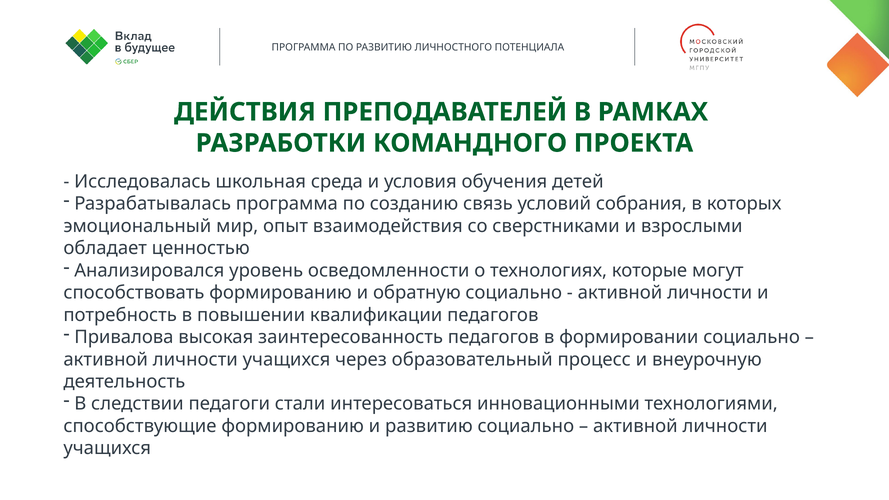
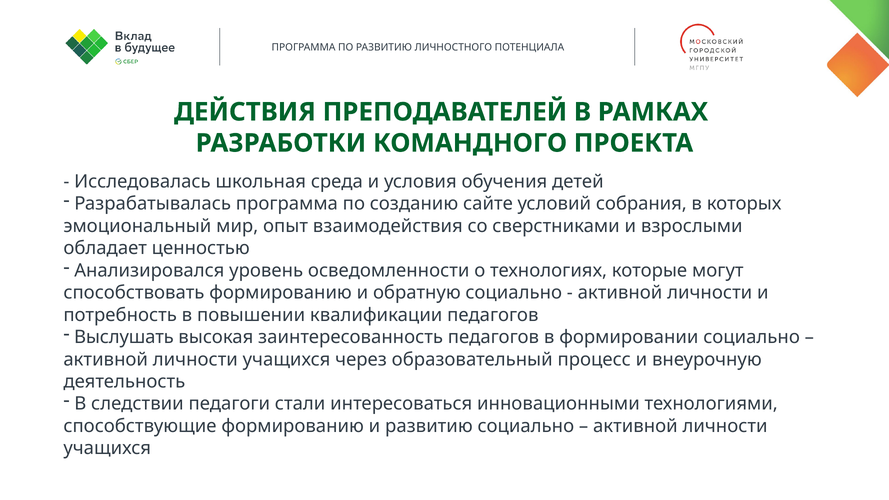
связь: связь -> сайте (488, 204)
Привалова: Привалова -> Выслушать (124, 337)
